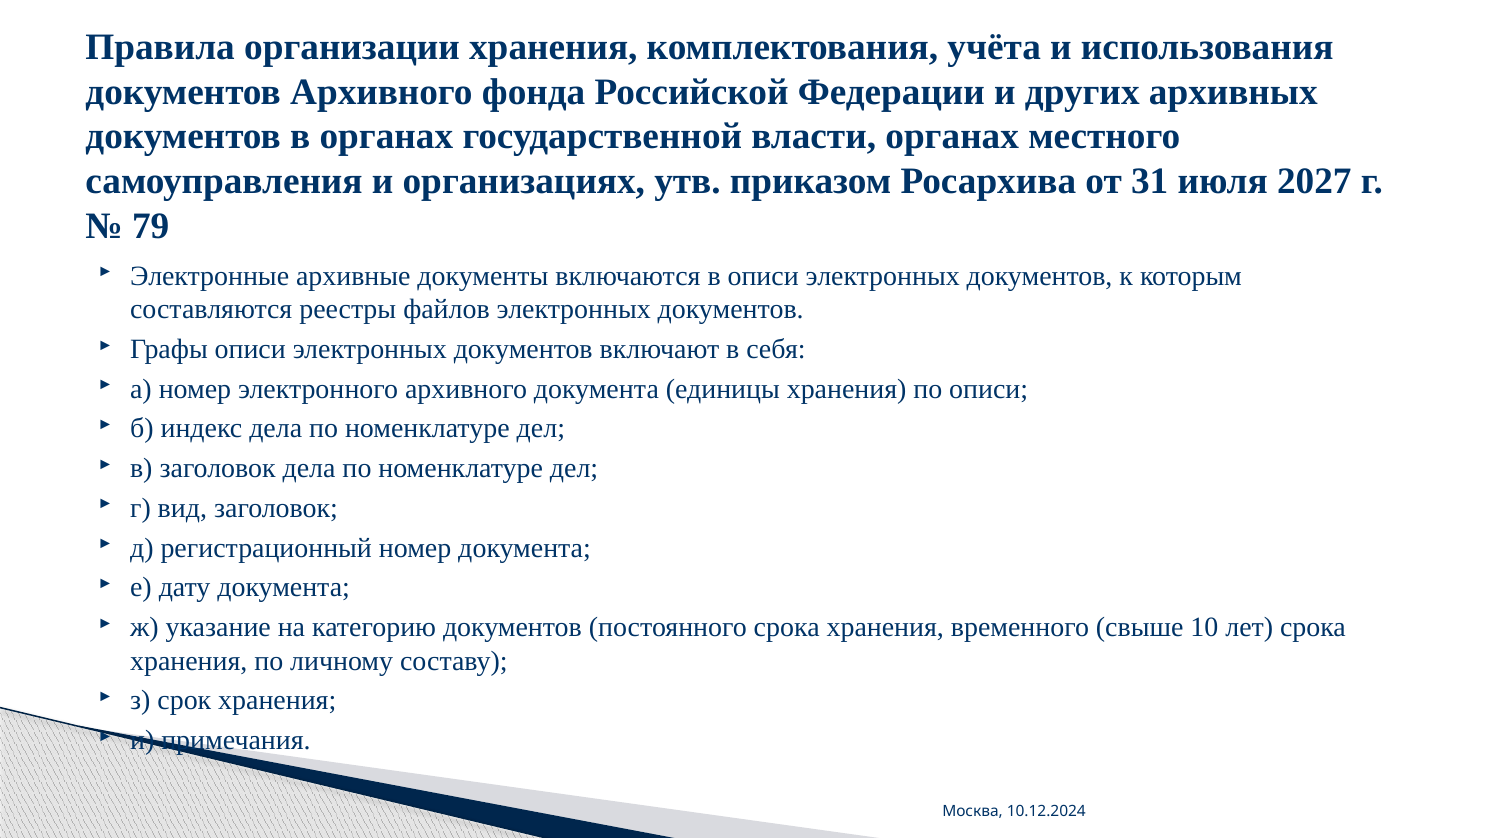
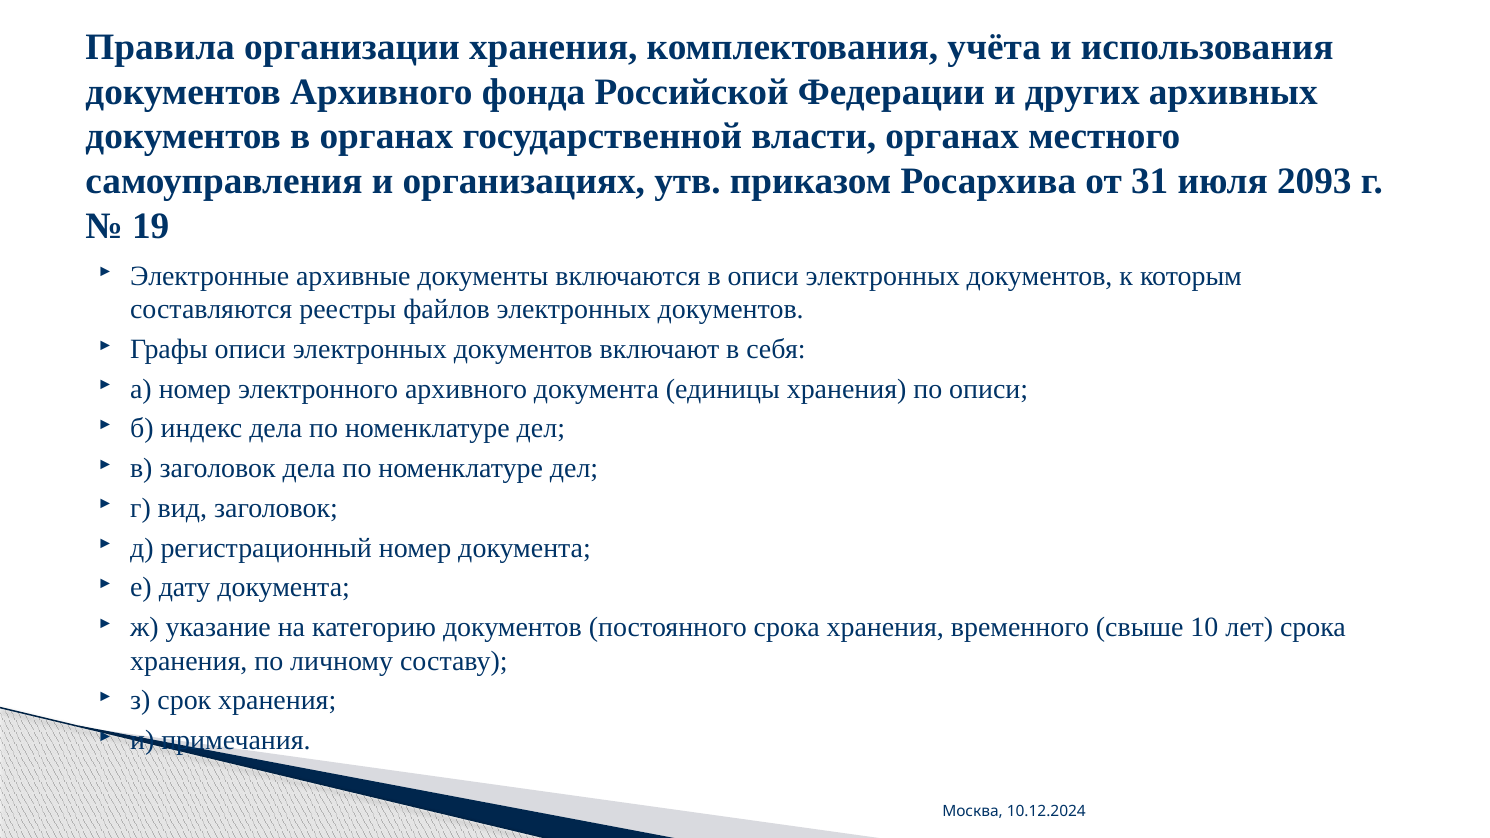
2027: 2027 -> 2093 (1314, 181)
79: 79 -> 19 (151, 226)
